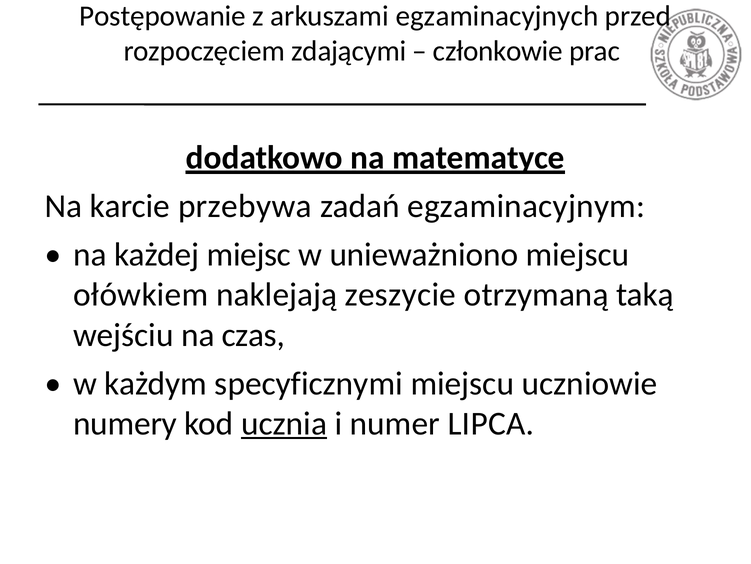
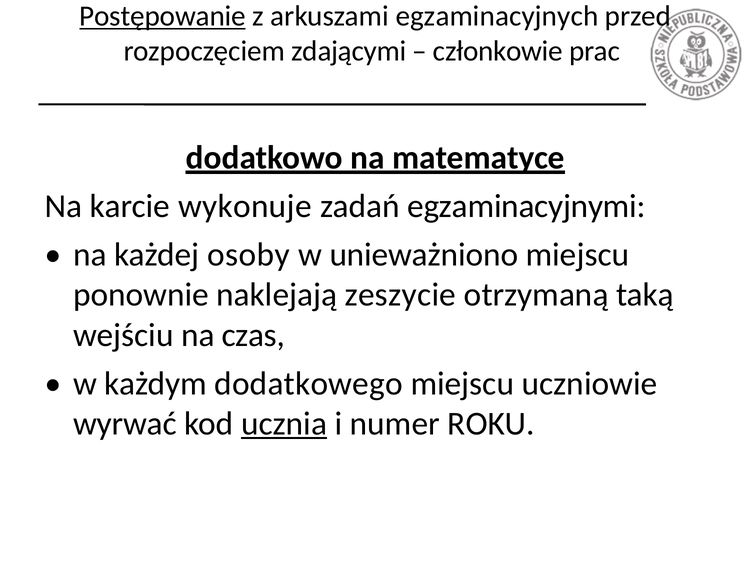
Postępowanie underline: none -> present (163, 16)
przebywa: przebywa -> wykonuje (245, 206)
egzaminacyjnym: egzaminacyjnym -> egzaminacyjnymi (526, 206)
miejsc: miejsc -> osoby (249, 254)
ołówkiem: ołówkiem -> ponownie (141, 294)
specyficznymi: specyficznymi -> dodatkowego (309, 383)
numery: numery -> wyrwać (125, 423)
LIPCA: LIPCA -> ROKU (491, 423)
